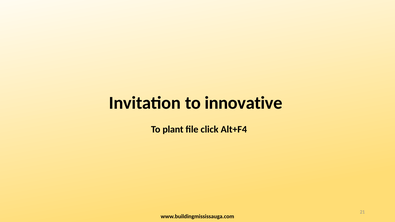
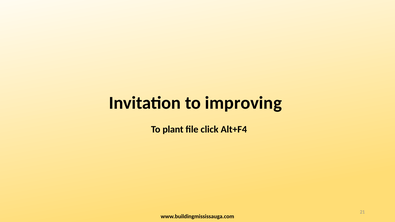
innovative: innovative -> improving (243, 103)
